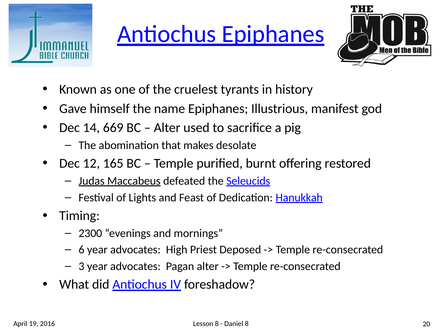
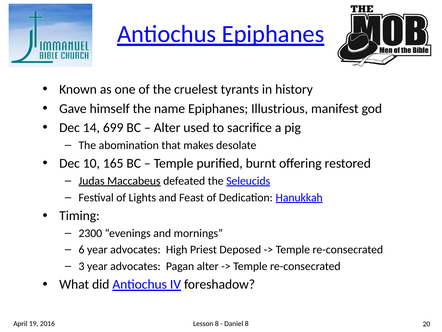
669: 669 -> 699 (113, 128)
12: 12 -> 10 (91, 163)
